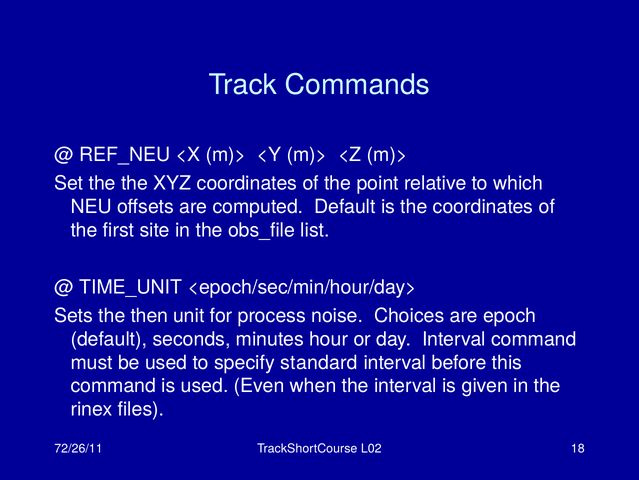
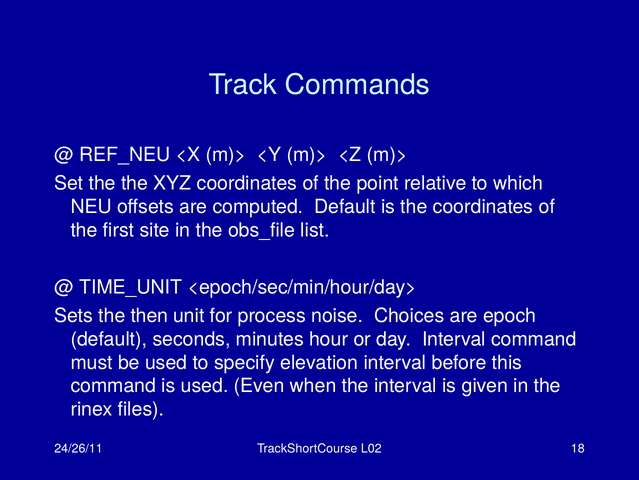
standard: standard -> elevation (319, 362)
72/26/11: 72/26/11 -> 24/26/11 (79, 448)
